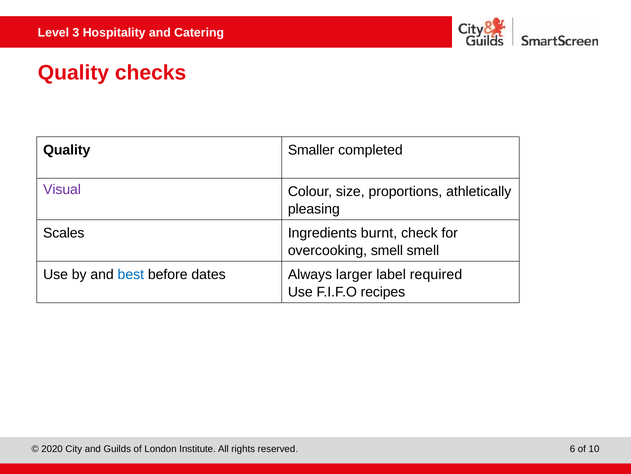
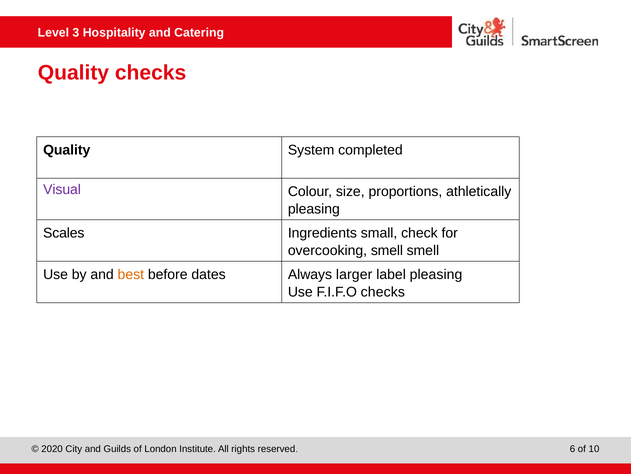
Smaller: Smaller -> System (311, 150)
burnt: burnt -> small (379, 233)
best colour: blue -> orange (131, 274)
label required: required -> pleasing (436, 274)
F.I.F.O recipes: recipes -> checks (383, 292)
